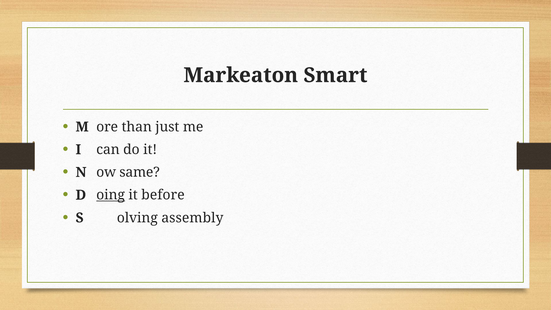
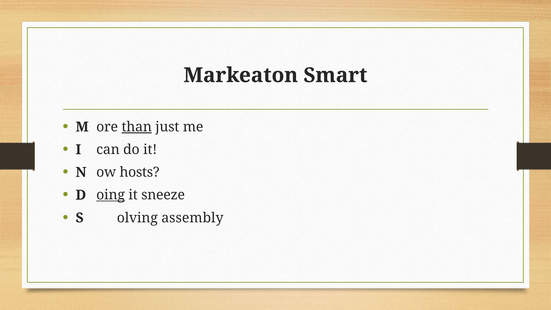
than underline: none -> present (137, 127)
same: same -> hosts (140, 172)
before: before -> sneeze (163, 195)
